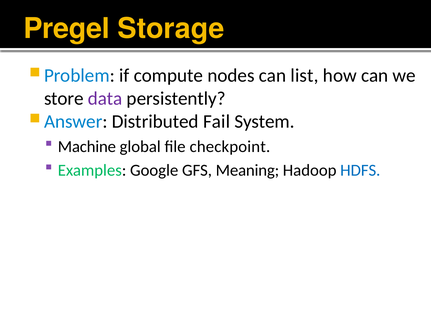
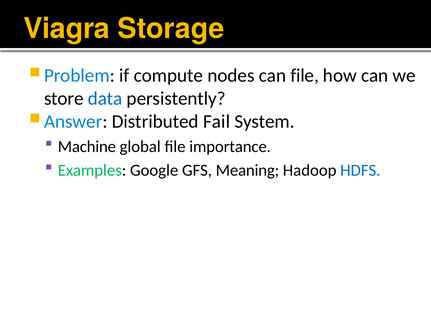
Pregel: Pregel -> Viagra (67, 29)
can list: list -> file (305, 76)
data colour: purple -> blue (105, 99)
checkpoint: checkpoint -> importance (230, 147)
